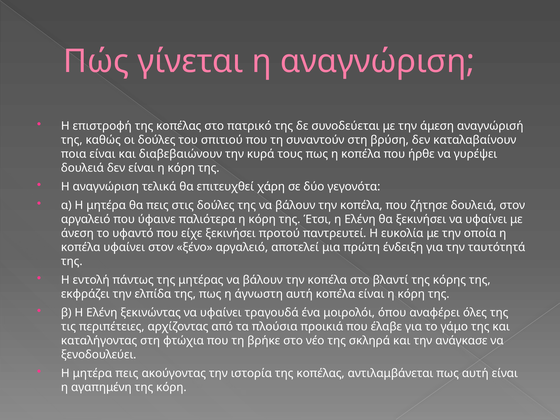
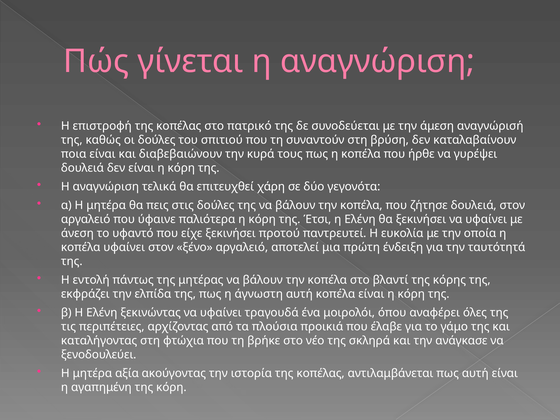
μητέρα πεις: πεις -> αξία (127, 373)
